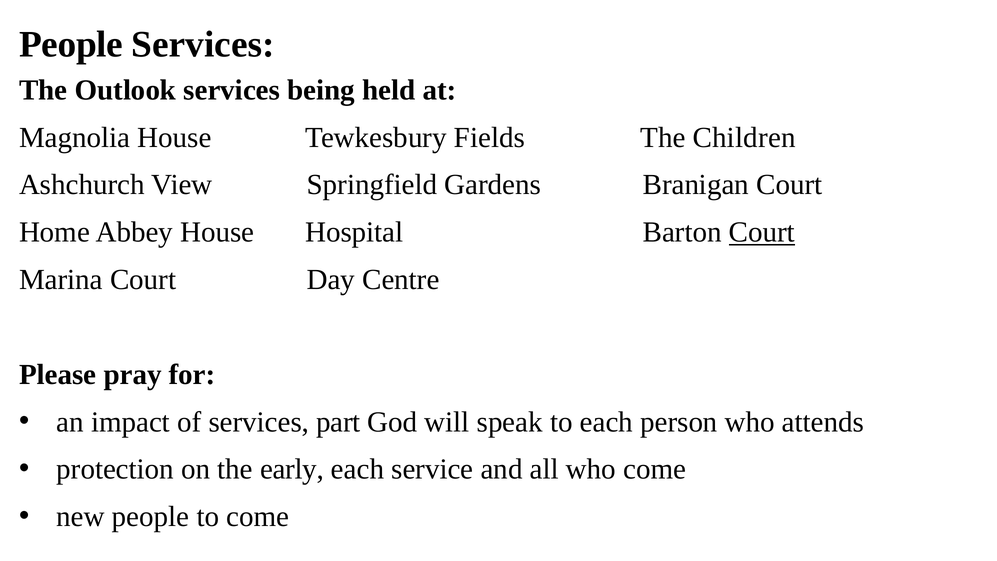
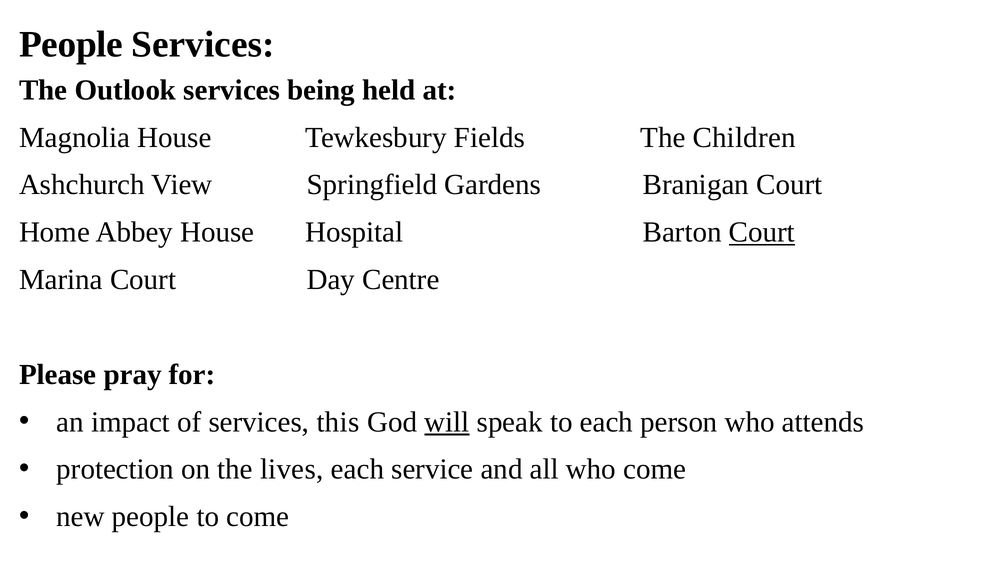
part: part -> this (338, 422)
will underline: none -> present (447, 422)
early: early -> lives (292, 469)
